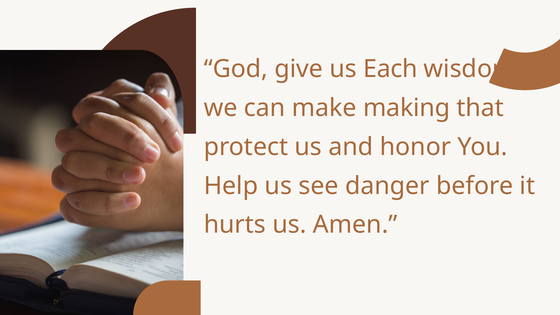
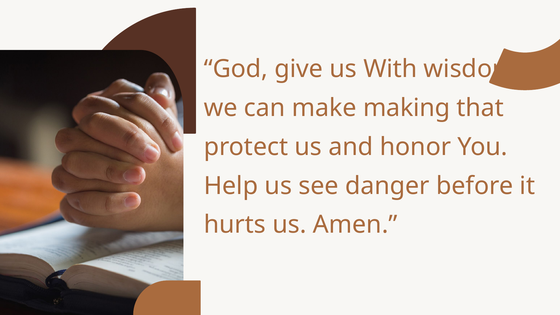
Each: Each -> With (390, 69)
